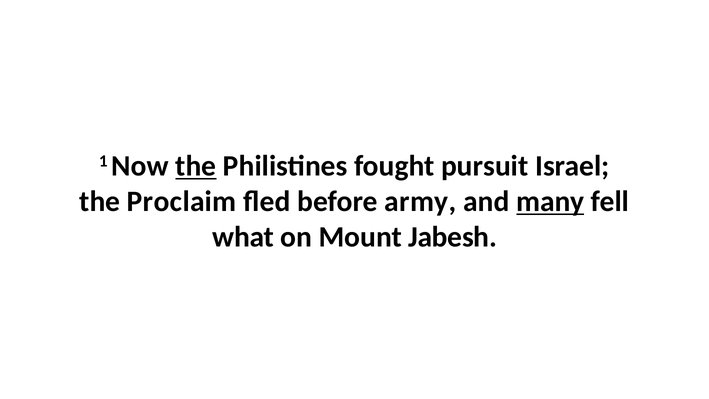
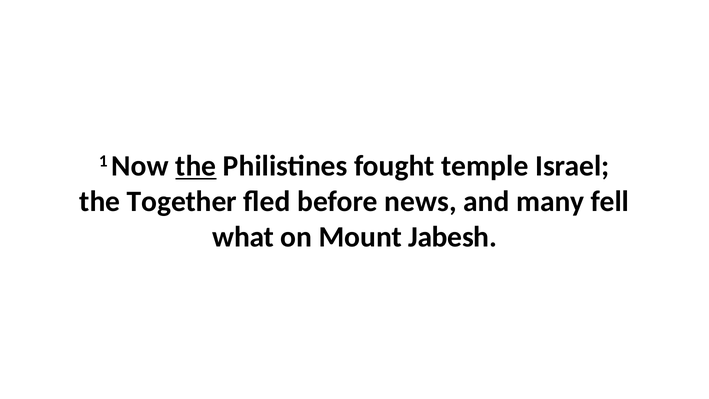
pursuit: pursuit -> temple (485, 166)
Proclaim: Proclaim -> Together (182, 201)
army: army -> news (420, 201)
many underline: present -> none (550, 201)
